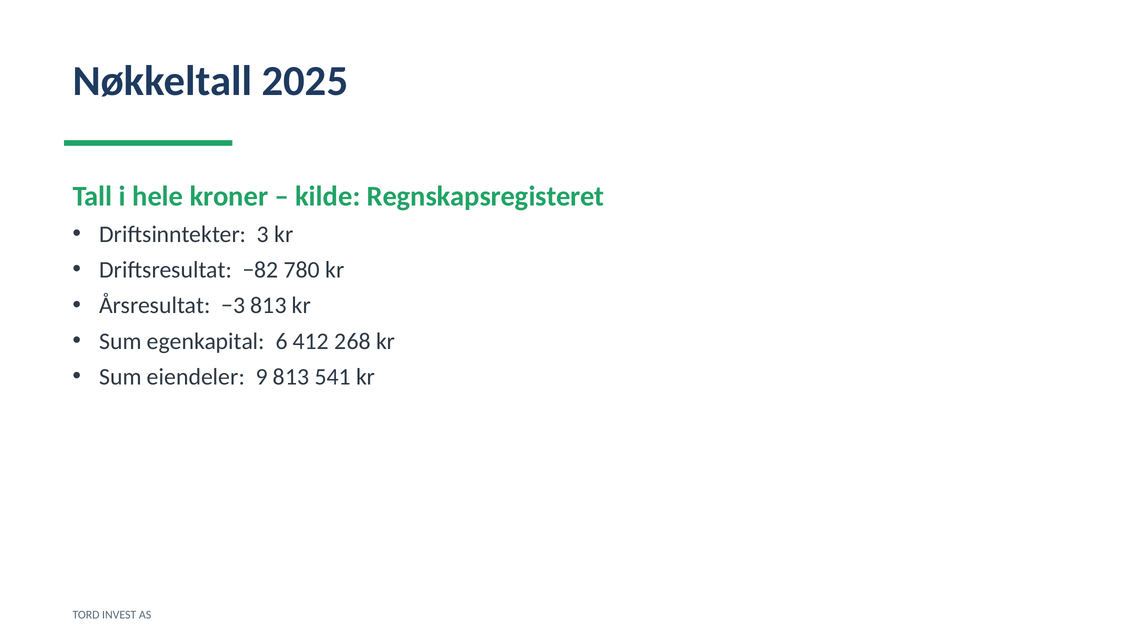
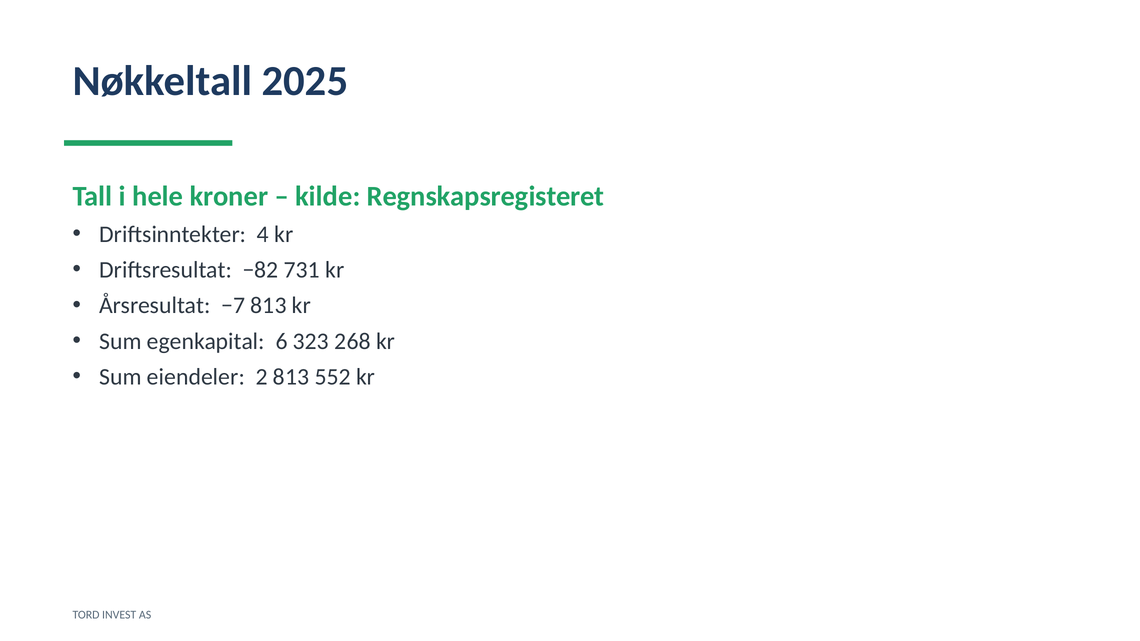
3: 3 -> 4 (263, 234)
780: 780 -> 731 (302, 270)
−3: −3 -> −7 (233, 306)
412: 412 -> 323 (311, 341)
9: 9 -> 2 (262, 377)
541: 541 -> 552 (333, 377)
